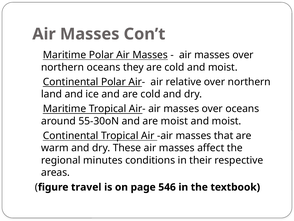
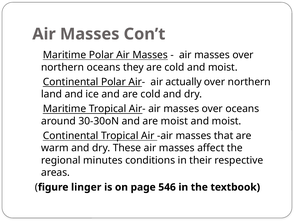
relative: relative -> actually (184, 82)
55-30oN: 55-30oN -> 30-30oN (99, 121)
travel: travel -> linger (86, 187)
